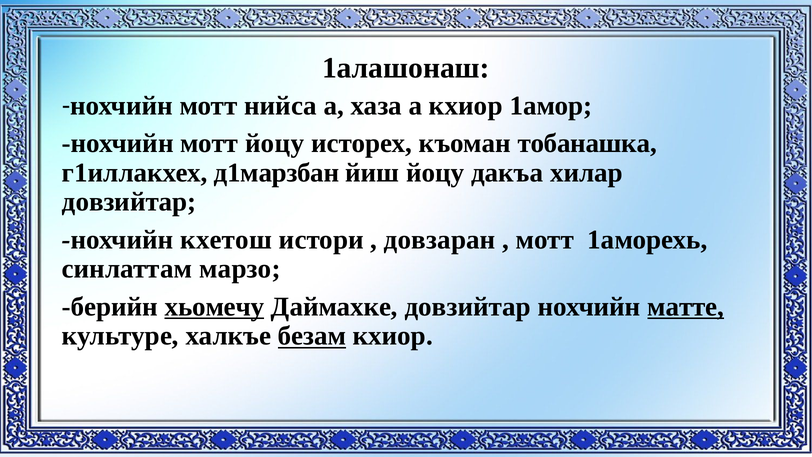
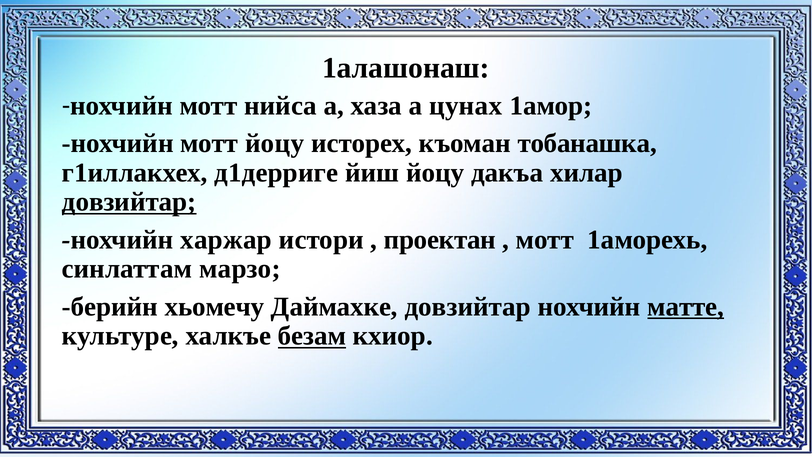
а кхиор: кхиор -> цунах (466, 106)
д1марзбан: д1марзбан -> д1дерриге (276, 173)
довзийтар underline: none -> present (129, 202)
кхетош: кхетош -> харжар (226, 240)
довзаран: довзаран -> проектан (440, 240)
хьомечу underline: present -> none (215, 307)
